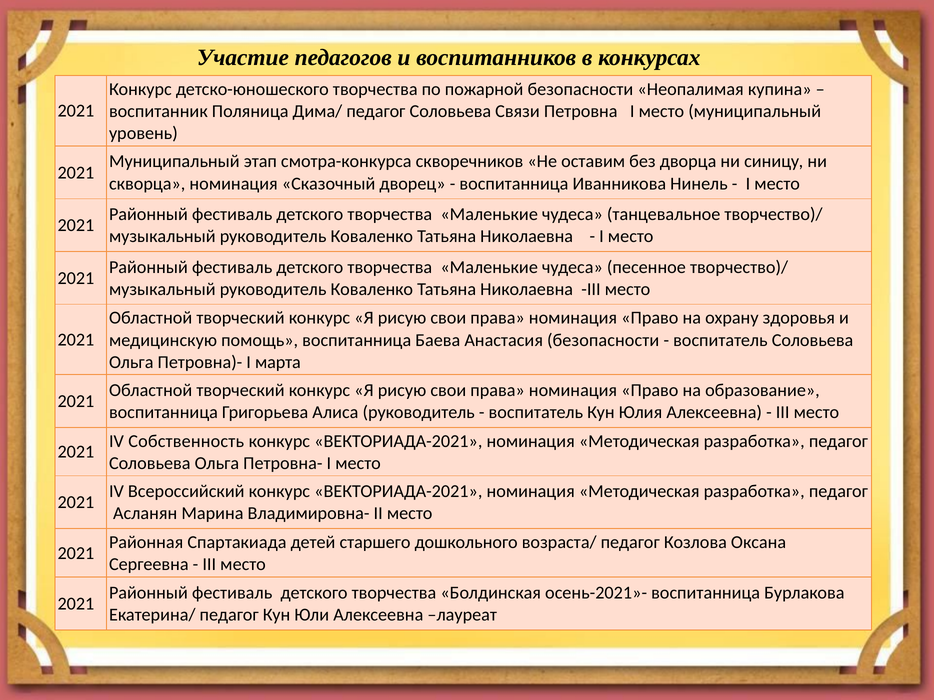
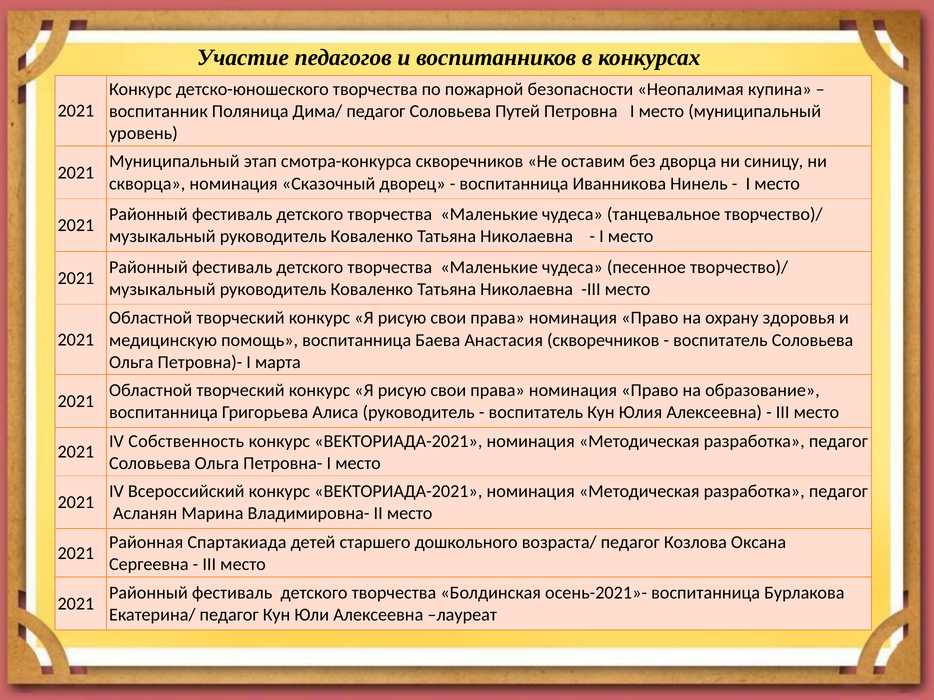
Связи: Связи -> Путей (518, 111)
Анастасия безопасности: безопасности -> скворечников (603, 340)
